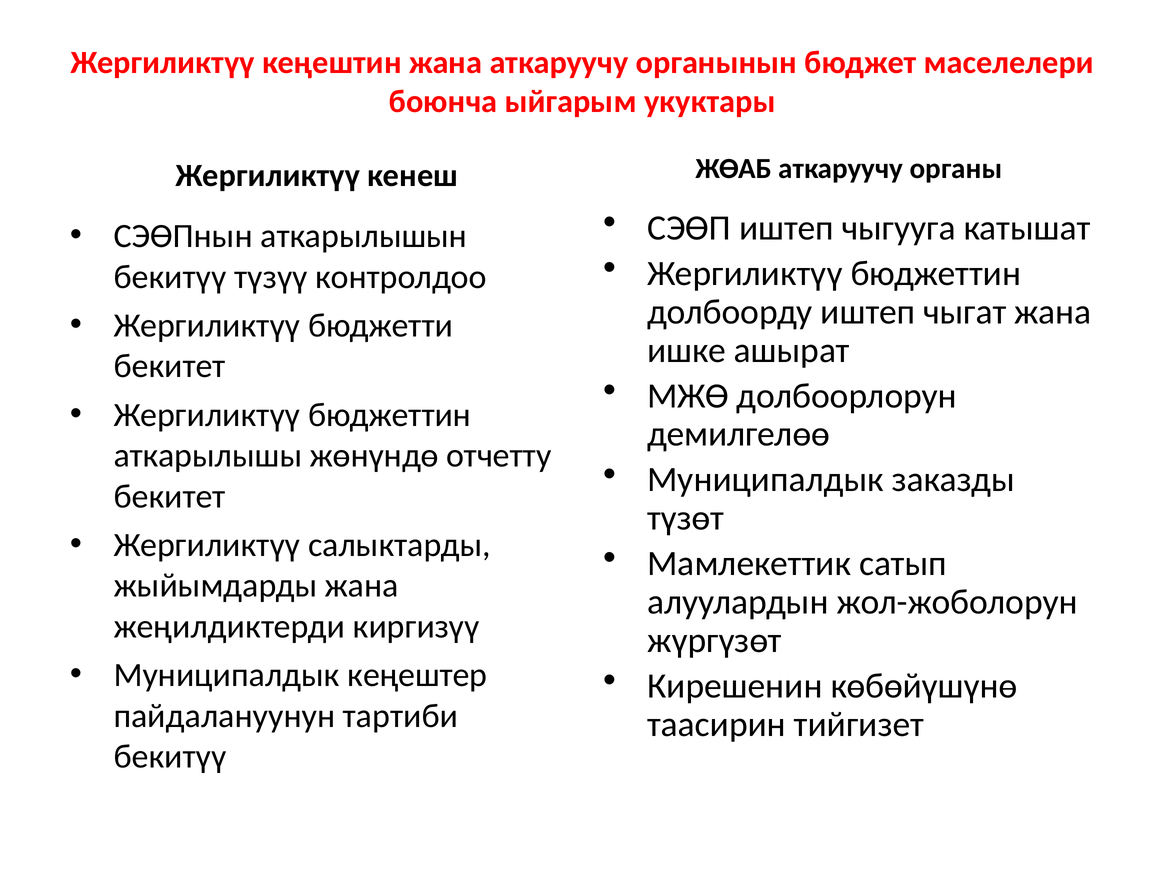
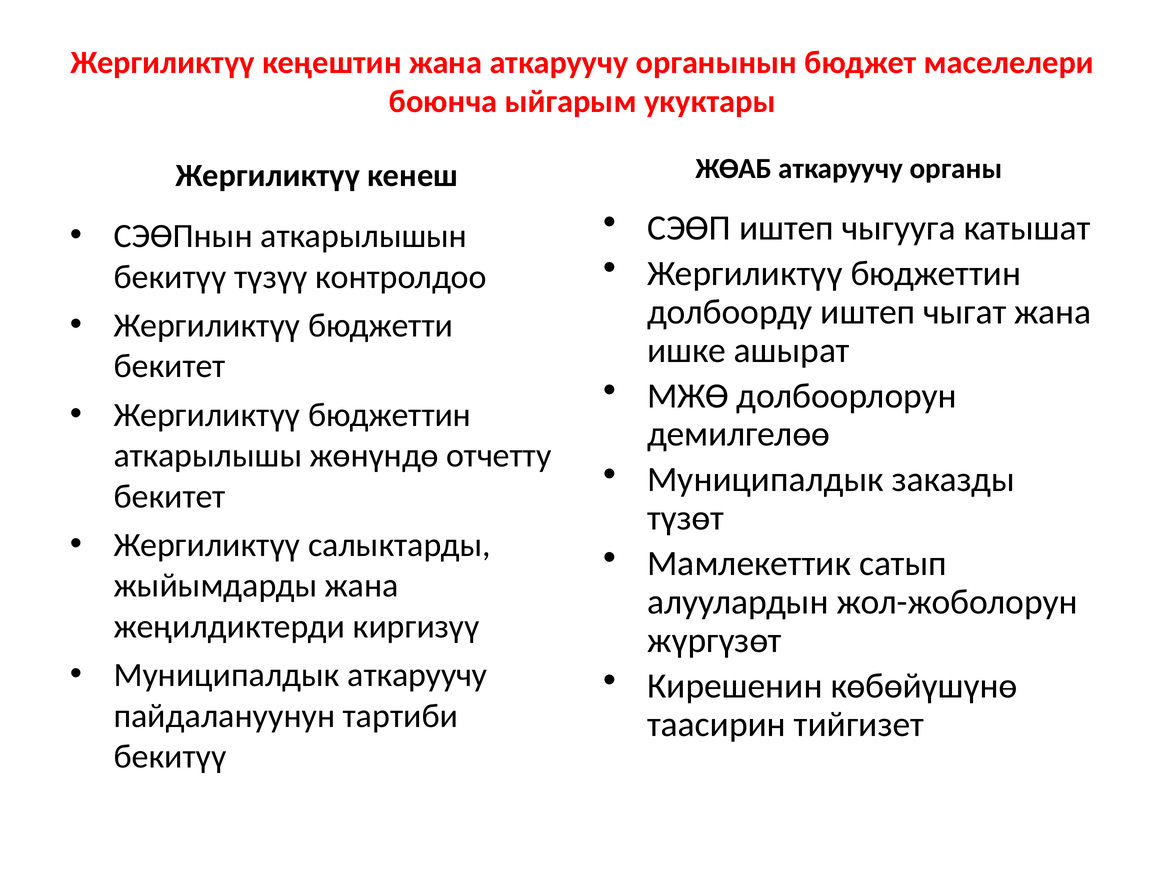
Муниципалдык кеңештер: кеңештер -> аткаруучу (417, 675)
